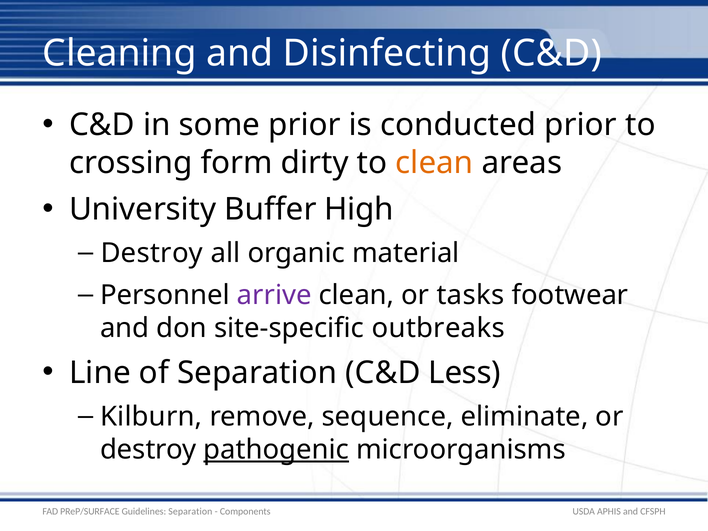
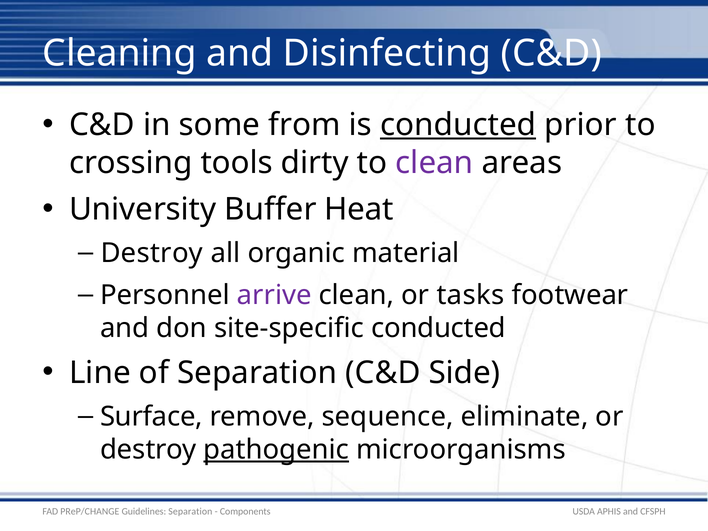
some prior: prior -> from (304, 125)
conducted underline: none -> present (458, 125)
form: form -> tools (237, 163)
clean colour: orange -> purple (434, 163)
High: High -> Heat (359, 209)
site-specific outbreaks: outbreaks -> conducted (439, 328)
Less: Less -> Side (465, 373)
Kilburn: Kilburn -> Surface (151, 417)
PReP/SURFACE: PReP/SURFACE -> PReP/CHANGE (90, 512)
